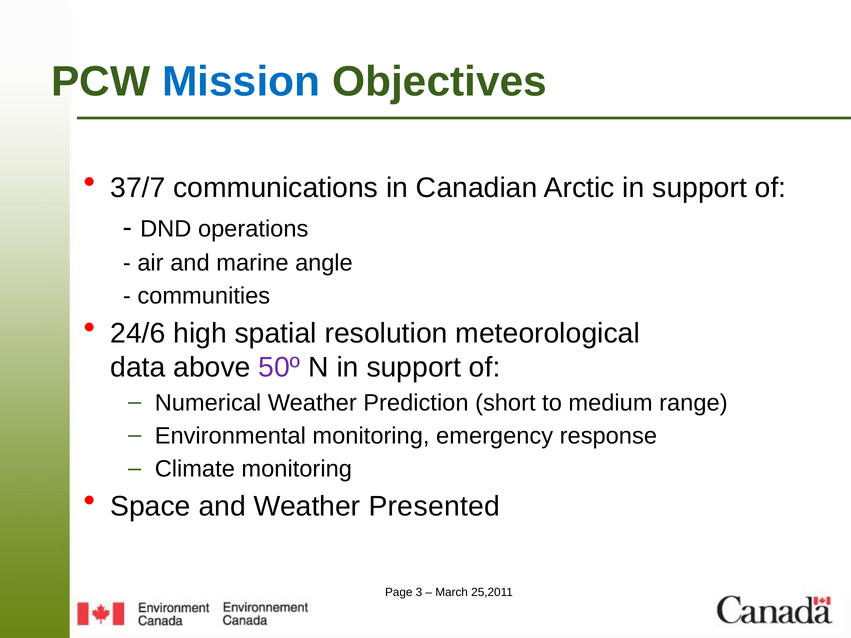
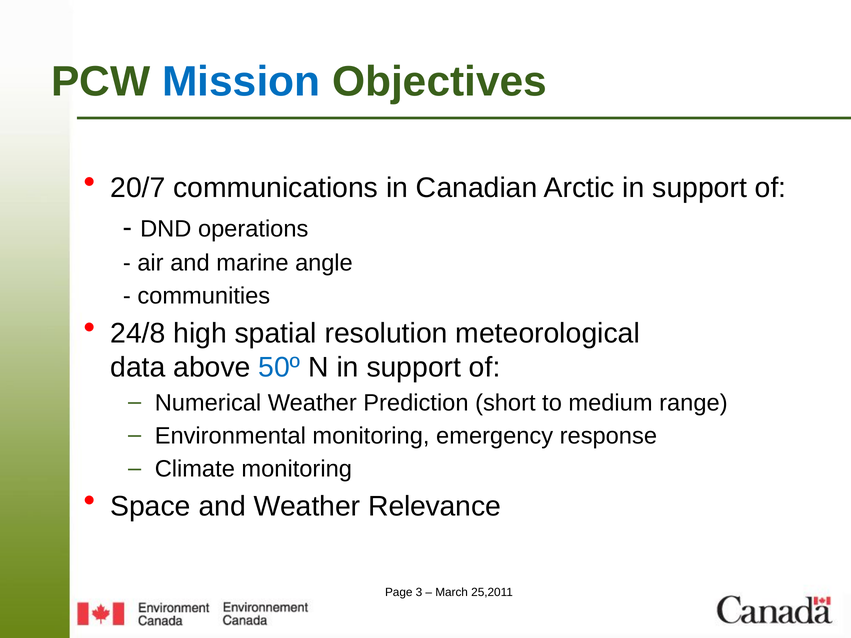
37/7: 37/7 -> 20/7 (138, 188)
24/6: 24/6 -> 24/8 (138, 333)
50º colour: purple -> blue (279, 367)
Presented: Presented -> Relevance (435, 506)
